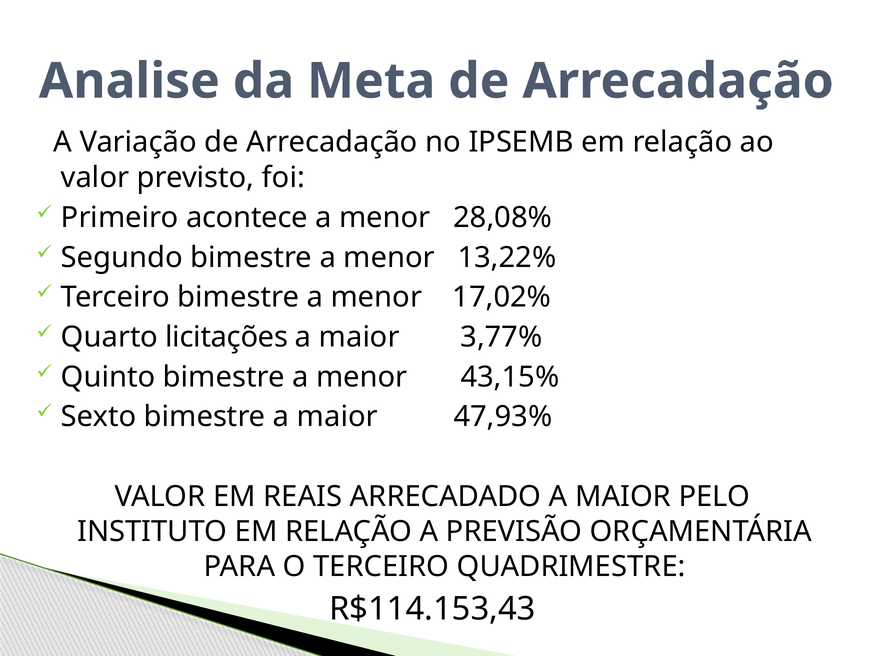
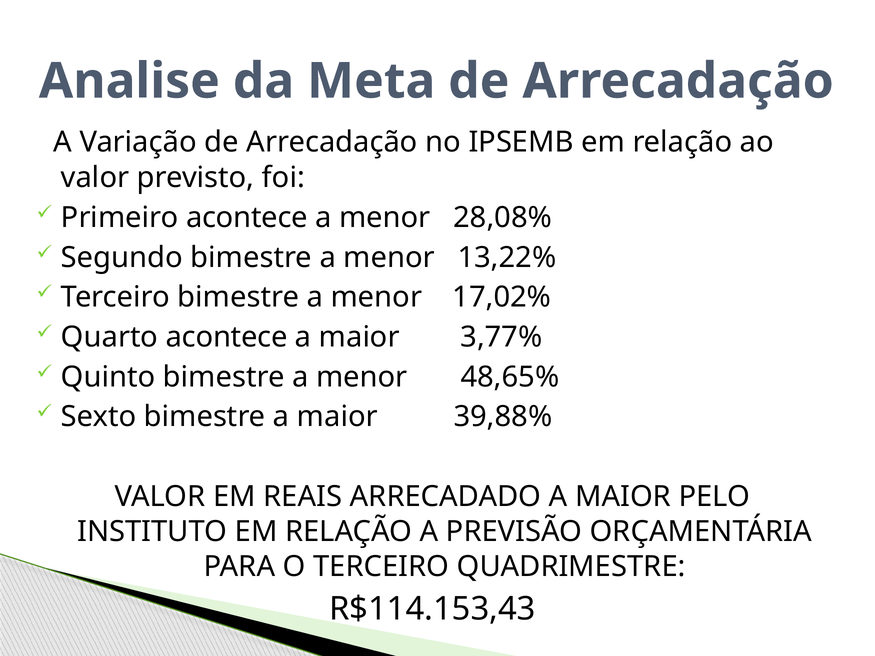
Quarto licitações: licitações -> acontece (227, 337)
43,15%: 43,15% -> 48,65% (510, 377)
47,93%: 47,93% -> 39,88% (503, 417)
